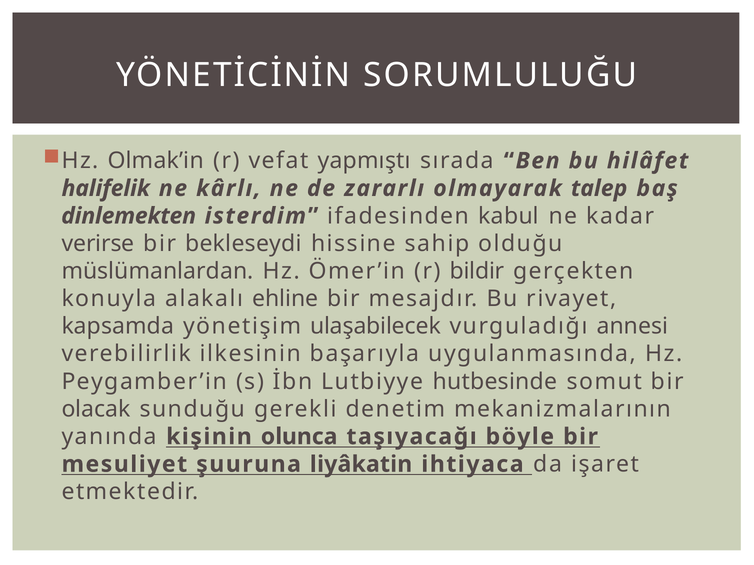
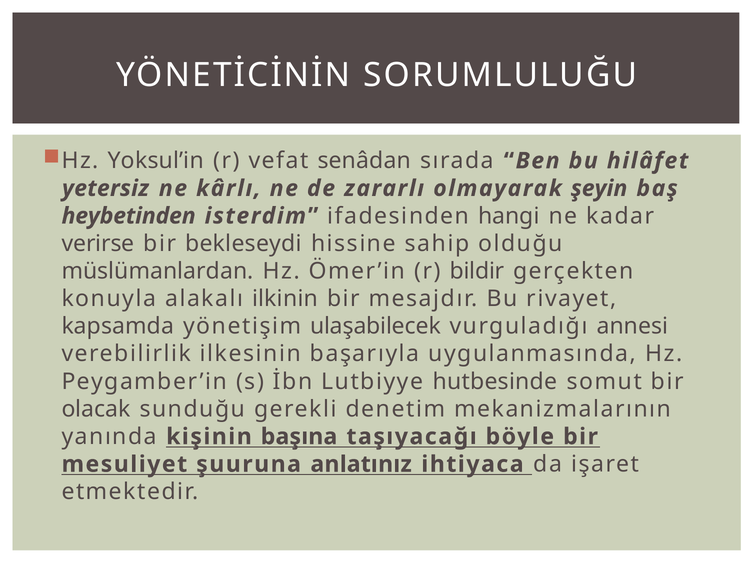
Olmak’in: Olmak’in -> Yoksul’in (156, 161)
yapmıştı: yapmıştı -> senâdan (364, 161)
halifelik: halifelik -> yetersiz (106, 189)
talep: talep -> şeyin (599, 189)
dinlemekten: dinlemekten -> heybetinden (129, 216)
kabul: kabul -> hangi (509, 216)
ehline: ehline -> ilkinin (285, 299)
olunca: olunca -> başına (299, 437)
liyâkatin: liyâkatin -> anlatınız (361, 465)
